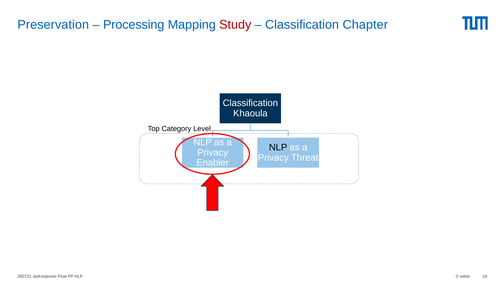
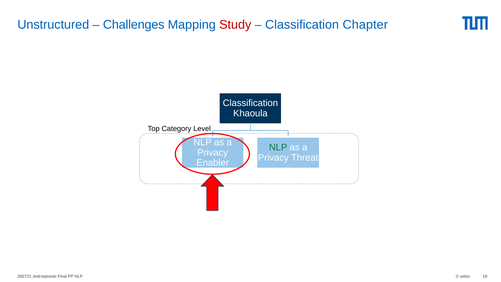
Preservation: Preservation -> Unstructured (53, 25)
Processing: Processing -> Challenges (134, 25)
NLP colour: black -> green (278, 147)
